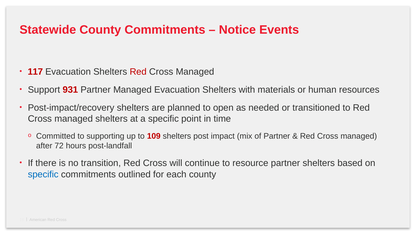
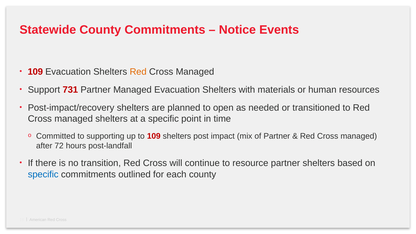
117: 117 -> 109 (35, 72)
Red colour: red -> orange (138, 72)
931: 931 -> 731 (70, 90)
